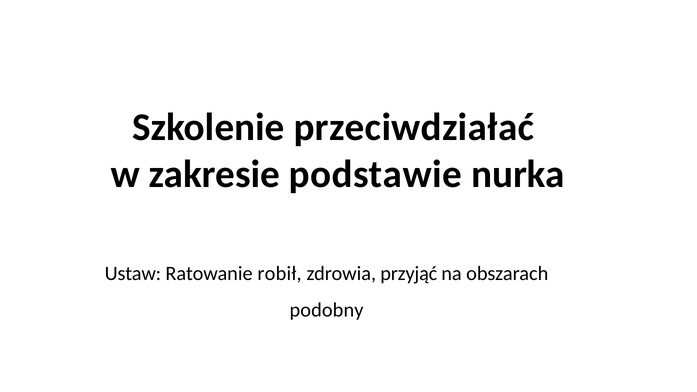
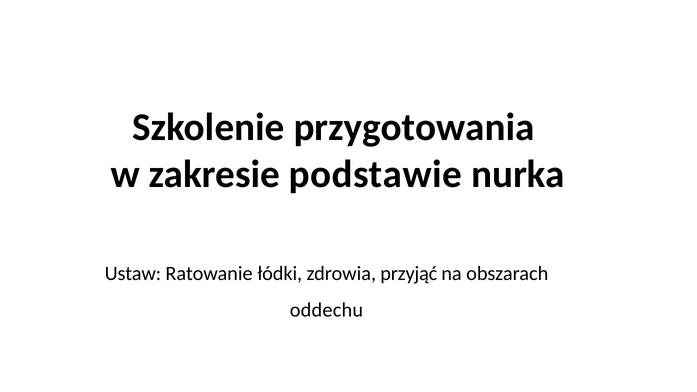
przeciwdziałać: przeciwdziałać -> przygotowania (414, 127)
robił: robił -> łódki (280, 273)
podobny: podobny -> oddechu (326, 310)
